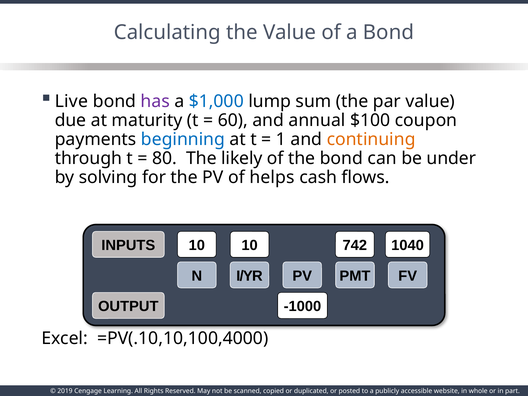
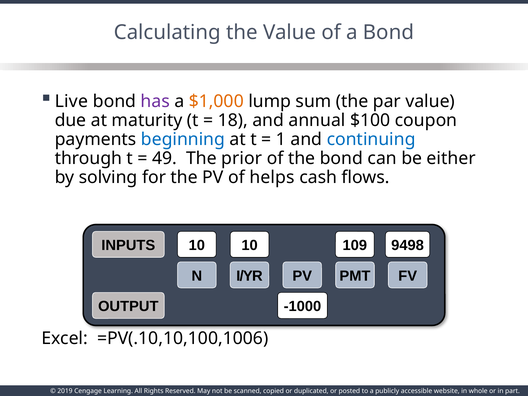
$1,000 colour: blue -> orange (216, 101)
60: 60 -> 18 (233, 120)
continuing colour: orange -> blue (371, 139)
80: 80 -> 49 (165, 158)
likely: likely -> prior (242, 158)
under: under -> either (451, 158)
742: 742 -> 109 (355, 245)
1040: 1040 -> 9498 (408, 245)
=PV(.10,10,100,4000: =PV(.10,10,100,4000 -> =PV(.10,10,100,1006 (183, 338)
